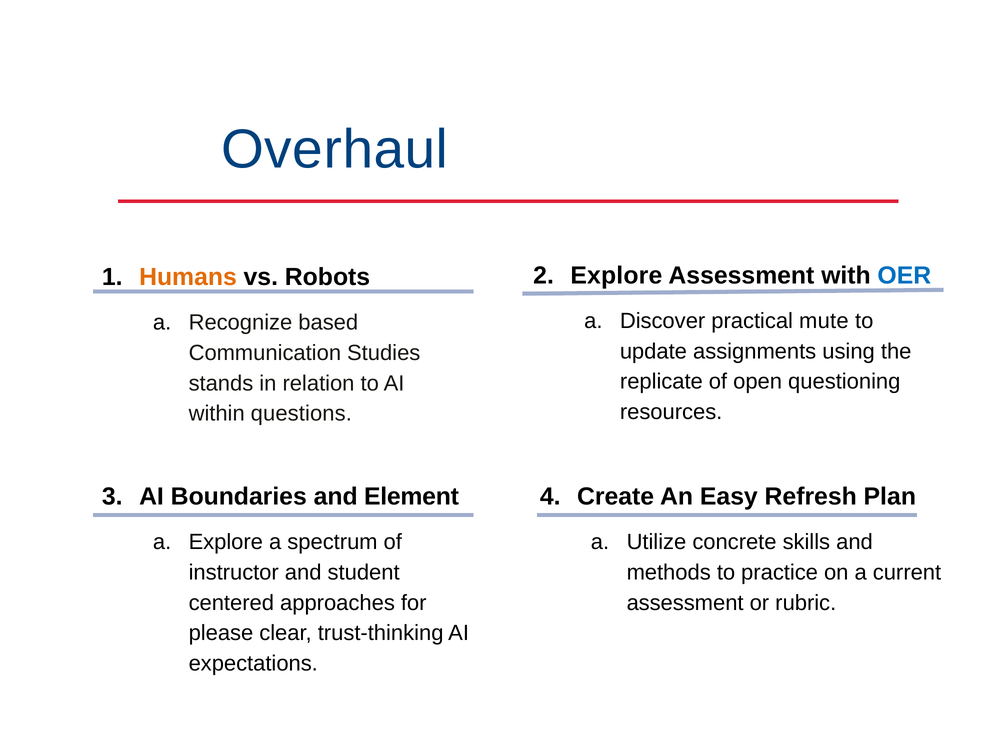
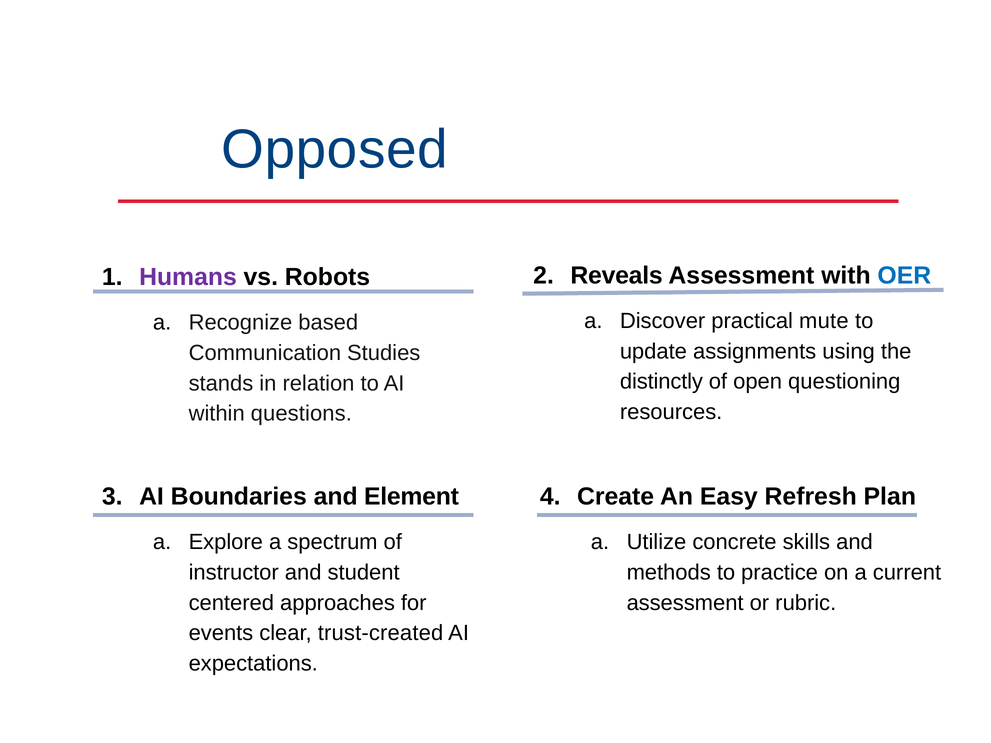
Overhaul: Overhaul -> Opposed (335, 150)
Explore: Explore -> Reveals (617, 276)
Humans colour: orange -> purple (188, 277)
replicate: replicate -> distinctly (661, 382)
please: please -> events (221, 633)
trust-thinking: trust-thinking -> trust-created (381, 633)
